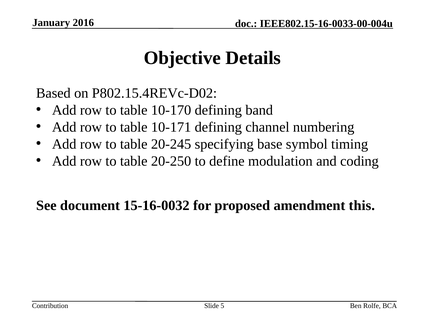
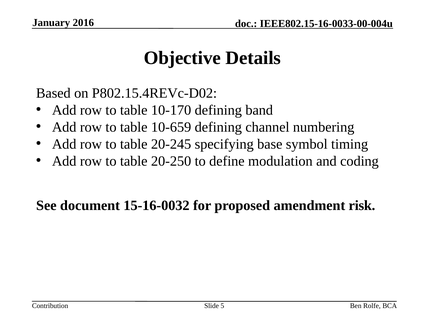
10-171: 10-171 -> 10-659 (171, 127)
this: this -> risk (362, 205)
